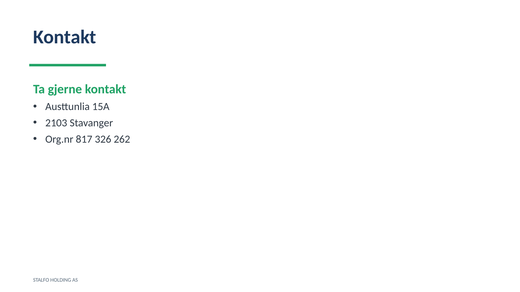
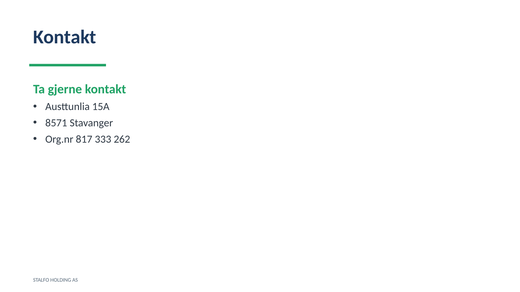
2103: 2103 -> 8571 (56, 123)
326: 326 -> 333 (103, 139)
